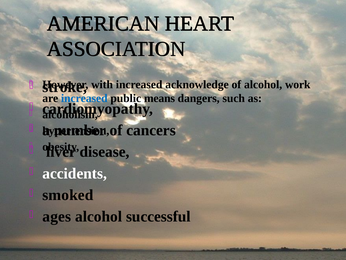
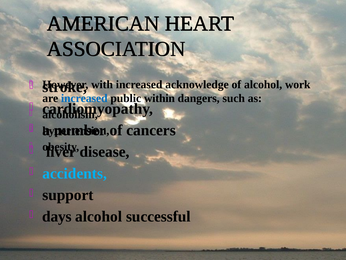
means: means -> within (159, 98)
accidents colour: white -> light blue (75, 173)
smoked: smoked -> support (68, 195)
ages: ages -> days (57, 216)
